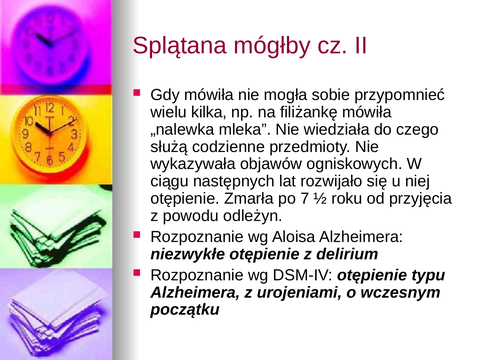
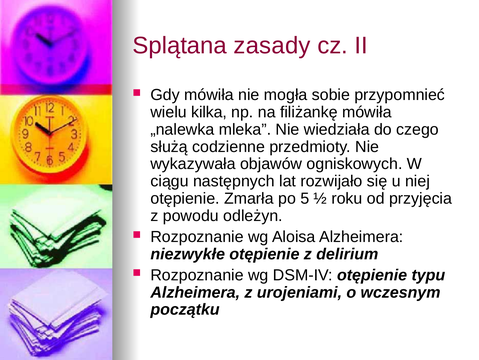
mógłby: mógłby -> zasady (272, 46)
7: 7 -> 5 (305, 198)
